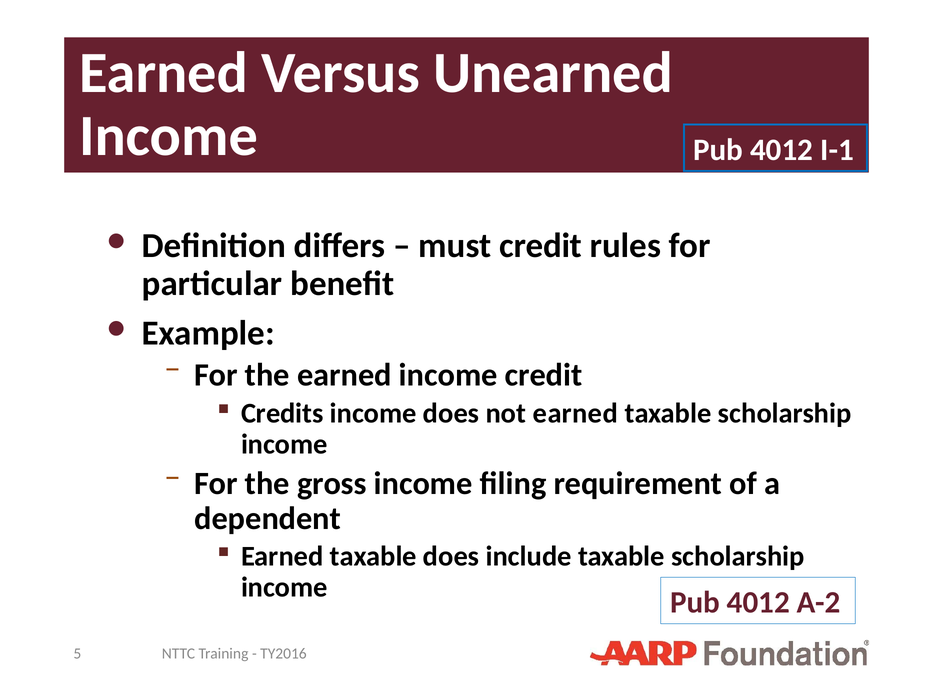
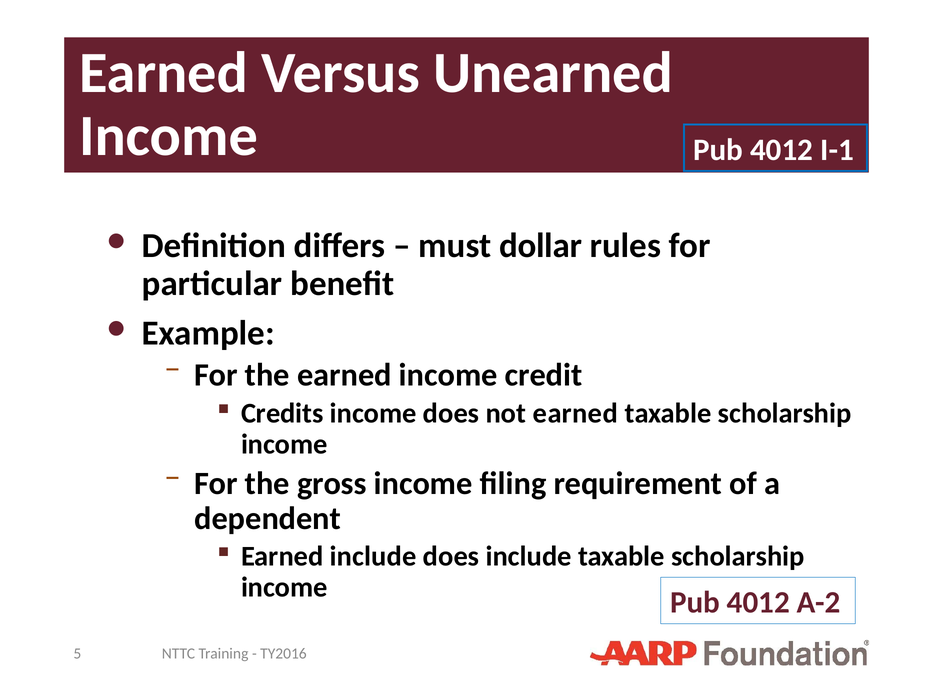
must credit: credit -> dollar (541, 246)
taxable: taxable -> include (373, 556)
